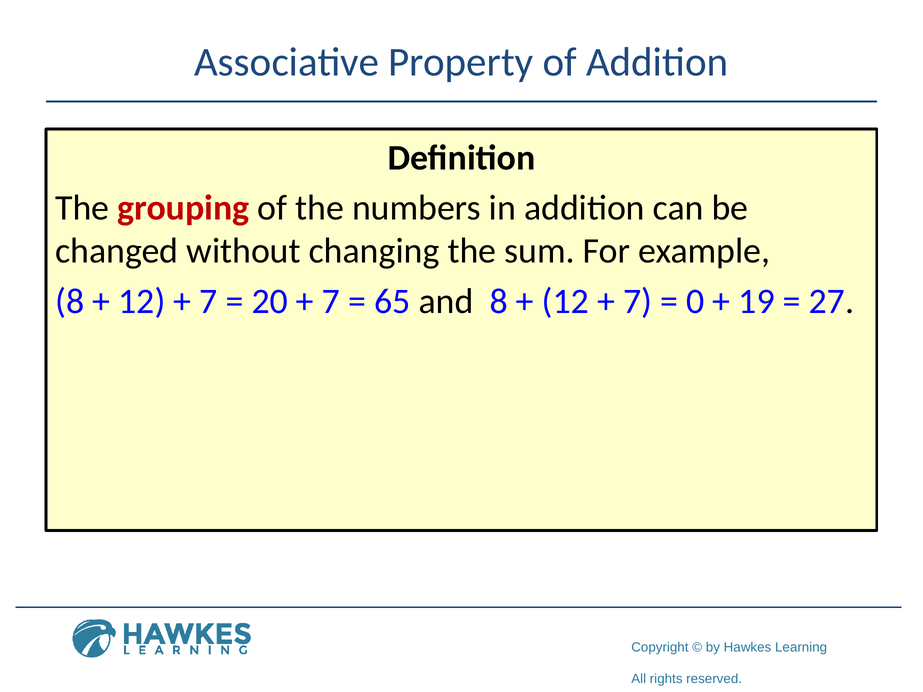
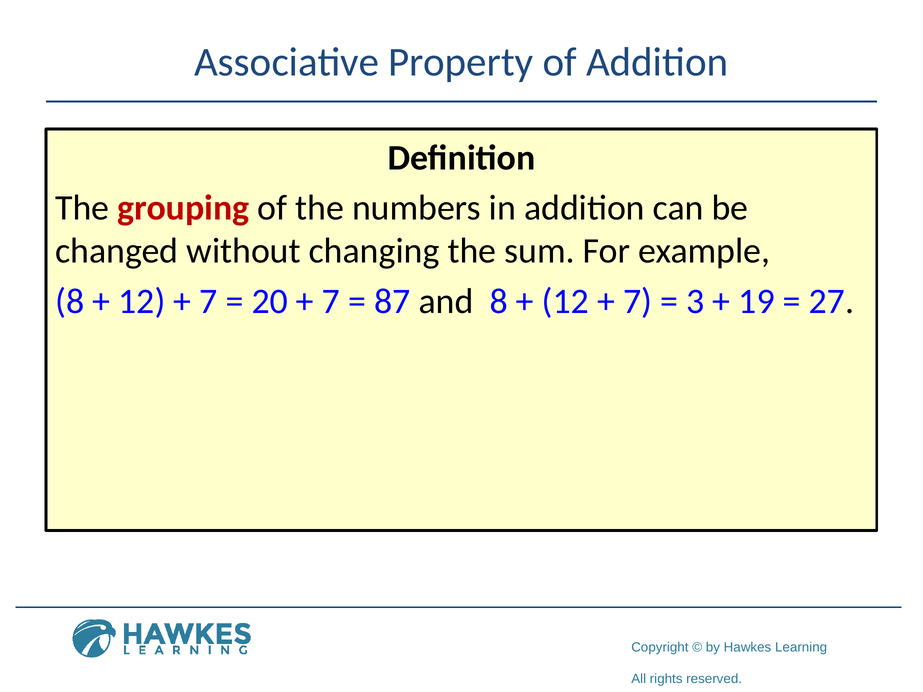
65: 65 -> 87 (392, 301)
0: 0 -> 3 (695, 301)
